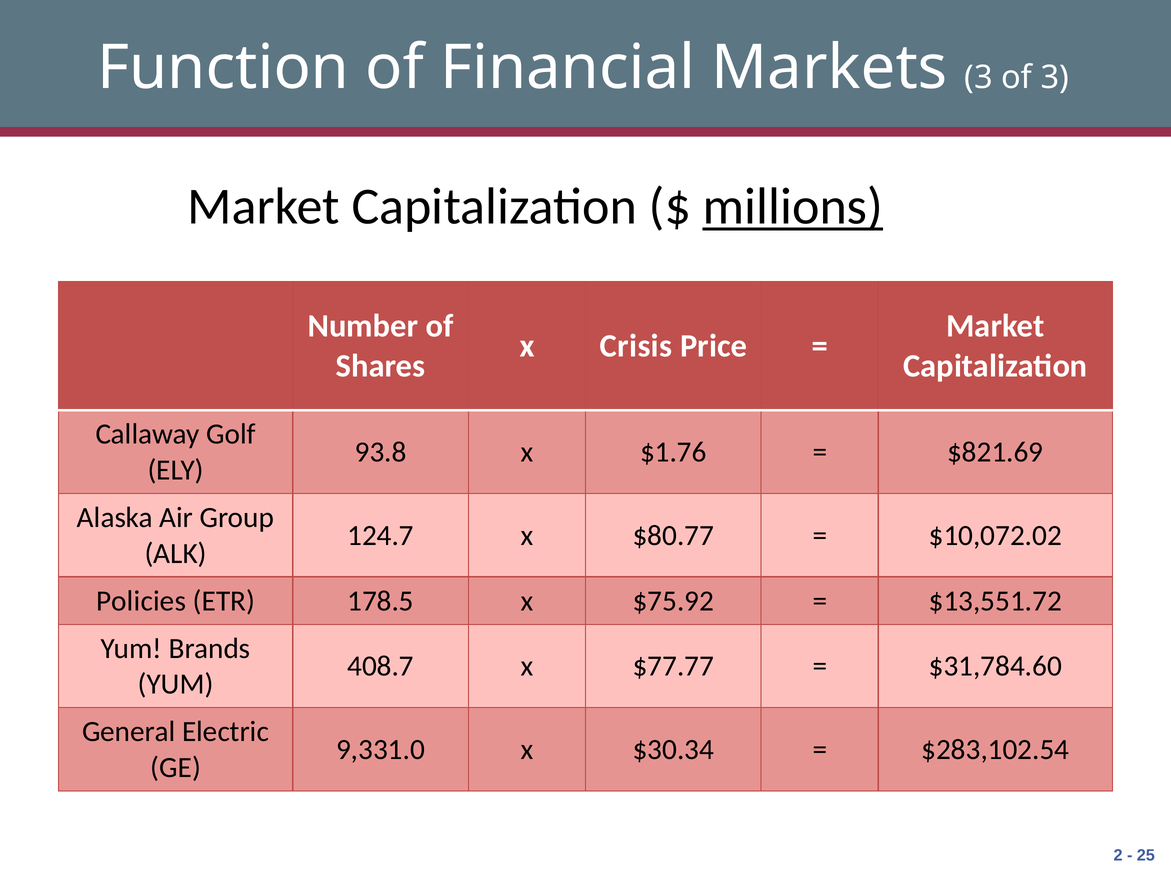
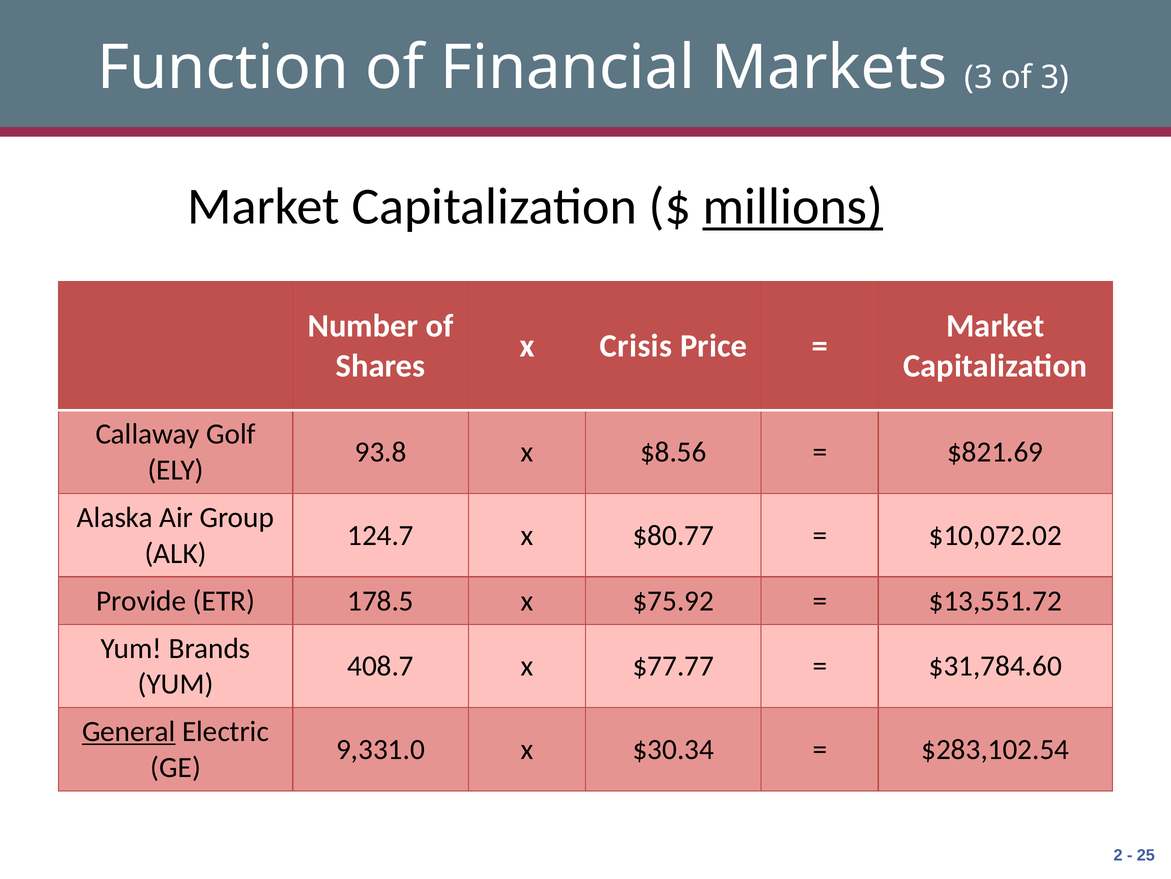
$1.76: $1.76 -> $8.56 (673, 452)
Policies: Policies -> Provide (141, 600)
General underline: none -> present (129, 731)
